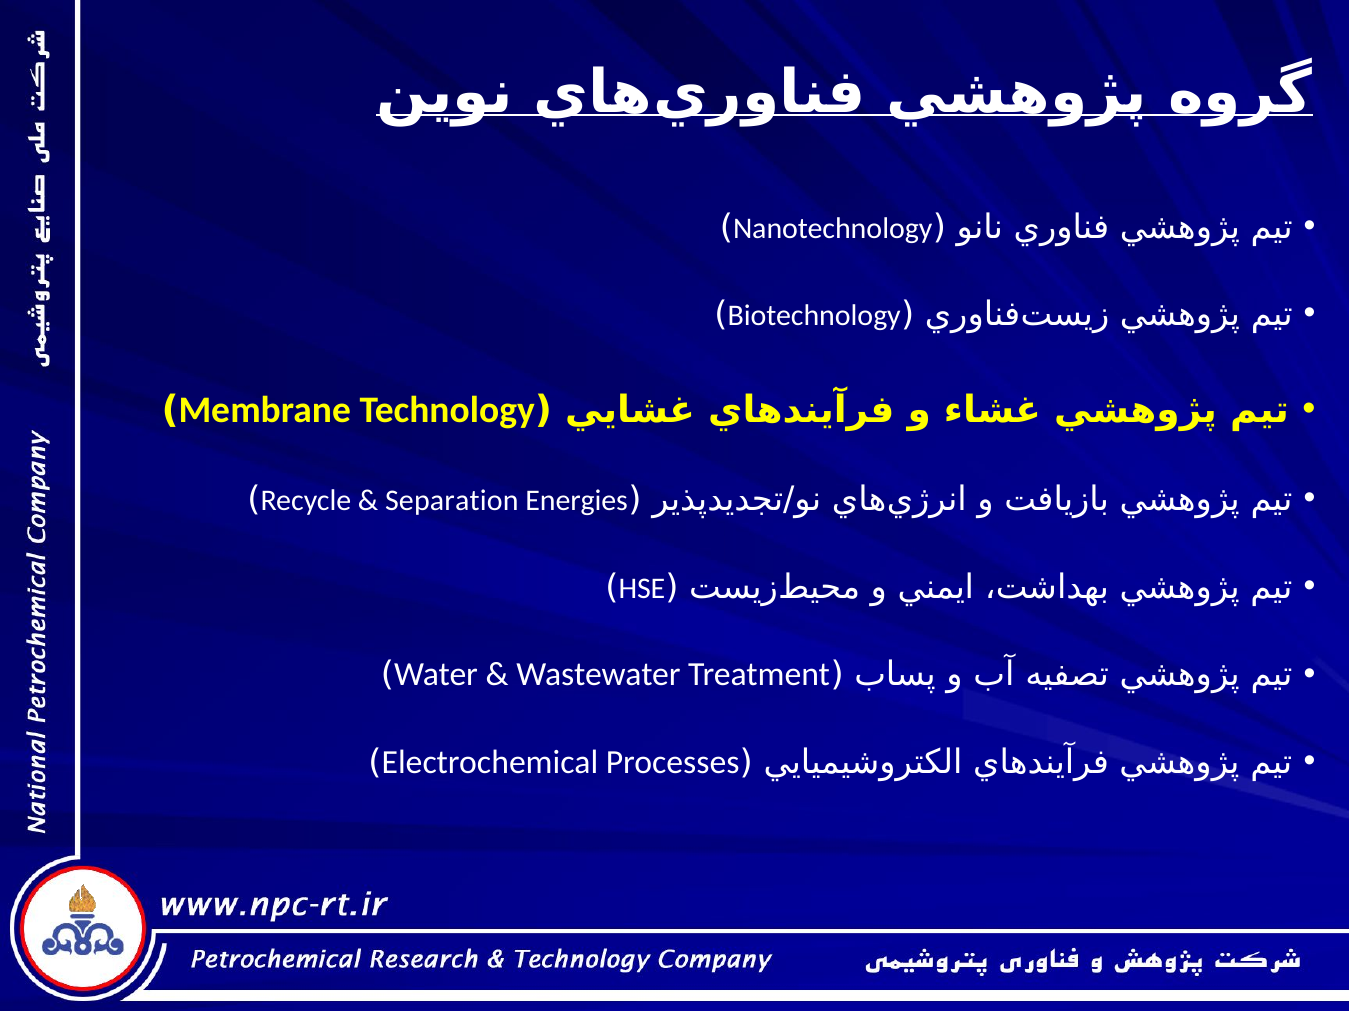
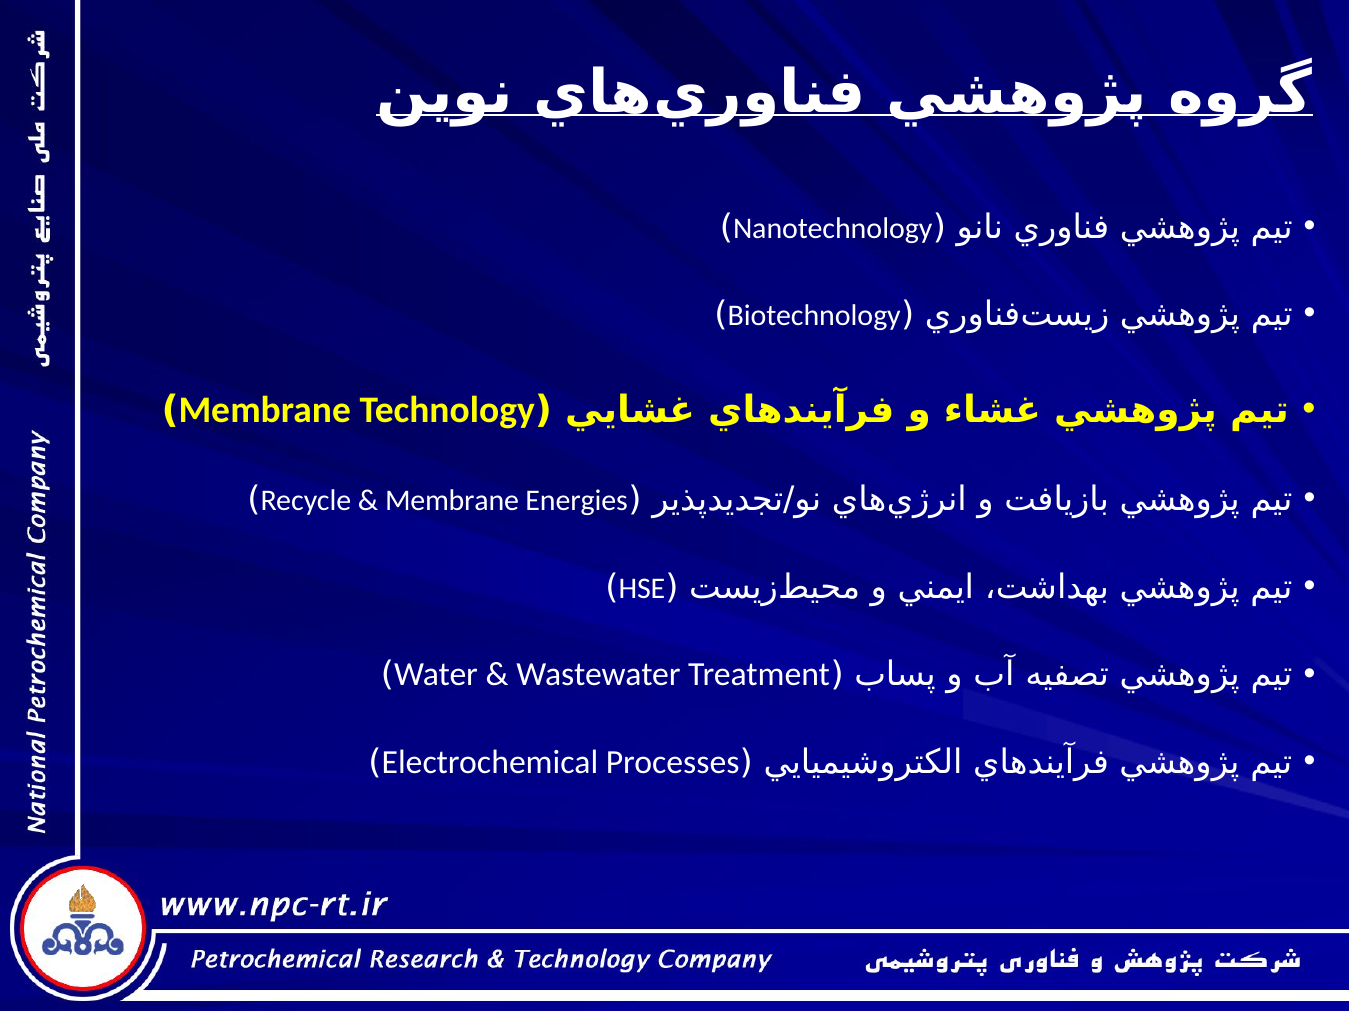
Separation: Separation -> Membrane (452, 501)
